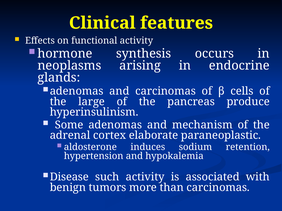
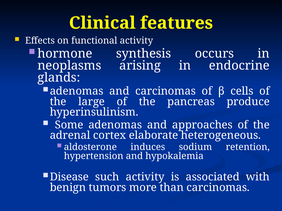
mechanism: mechanism -> approaches (202, 125)
paraneoplastic: paraneoplastic -> heterogeneous (221, 136)
